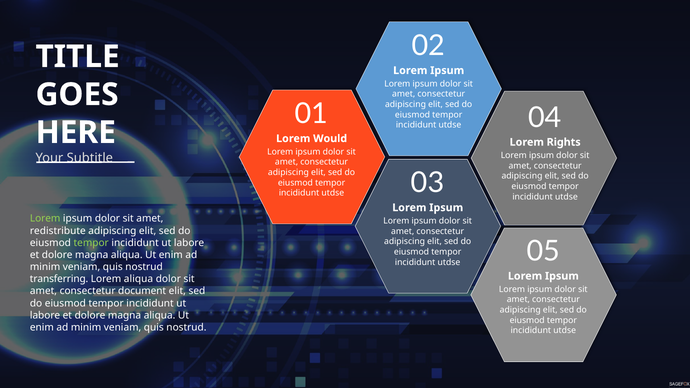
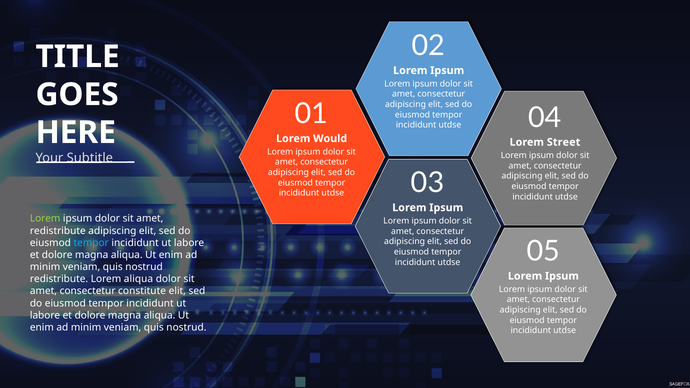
Rights: Rights -> Street (564, 142)
tempor colour: light green -> light blue (91, 243)
transferring: transferring -> redistribute (59, 279)
document: document -> constitute (142, 291)
